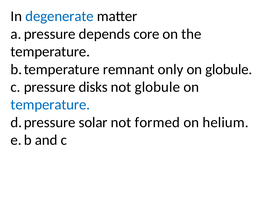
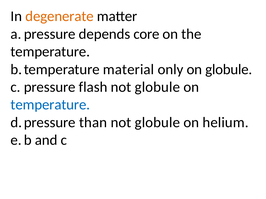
degenerate colour: blue -> orange (60, 16)
remnant: remnant -> material (129, 70)
disks: disks -> flash (93, 87)
solar: solar -> than (93, 123)
formed: formed -> globule (157, 123)
